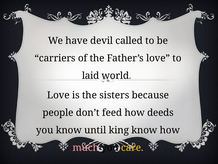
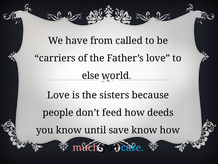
devil: devil -> from (102, 41)
laid: laid -> else (91, 76)
king: king -> save (119, 130)
care colour: yellow -> light blue (132, 147)
